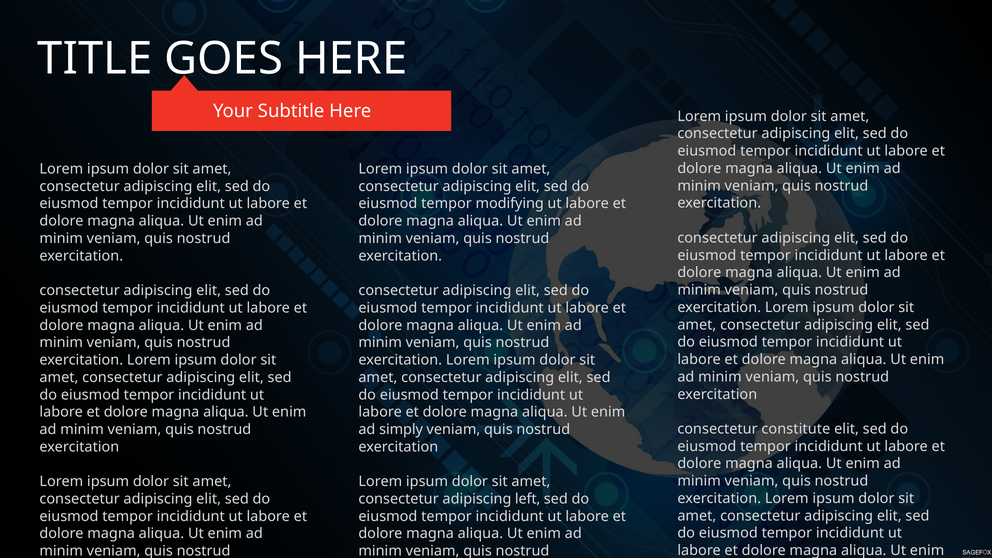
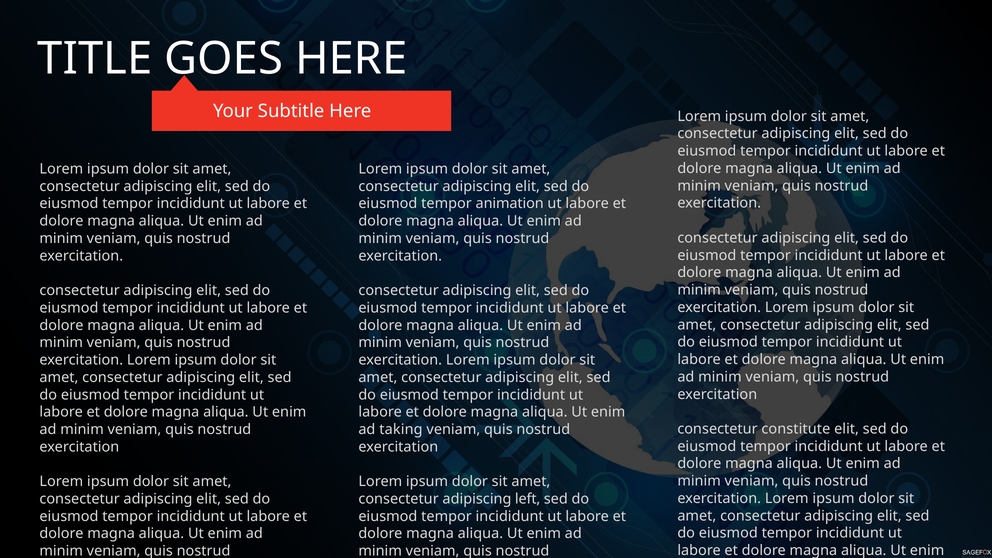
modifying: modifying -> animation (510, 204)
simply: simply -> taking (401, 429)
